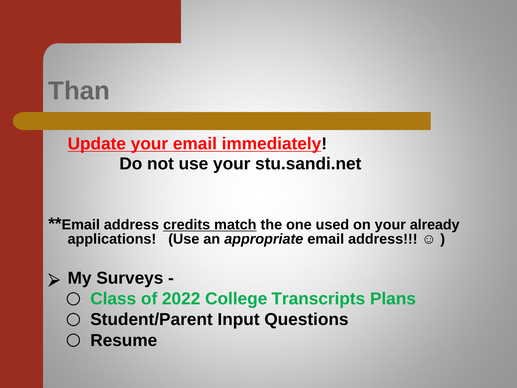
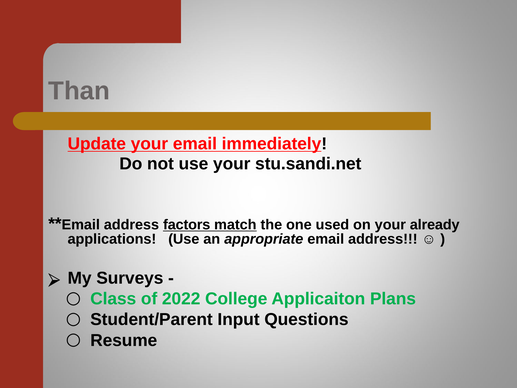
credits: credits -> factors (187, 225)
Transcripts: Transcripts -> Applicaiton (318, 299)
